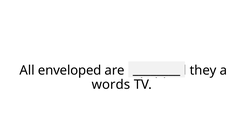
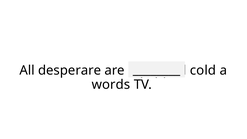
enveloped: enveloped -> desperare (70, 70)
they: they -> cold (203, 70)
